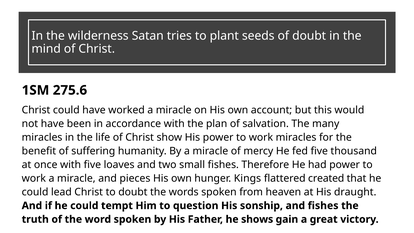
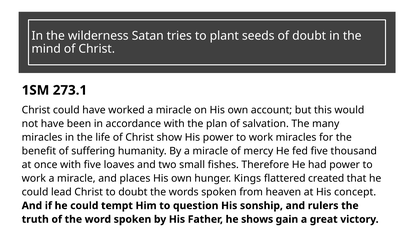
275.6: 275.6 -> 273.1 (70, 90)
pieces: pieces -> places (135, 178)
draught: draught -> concept (355, 192)
and fishes: fishes -> rulers (323, 206)
